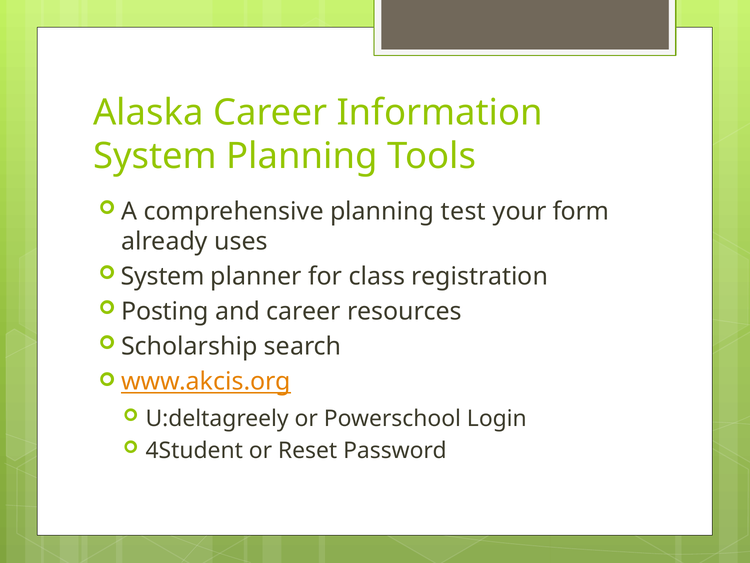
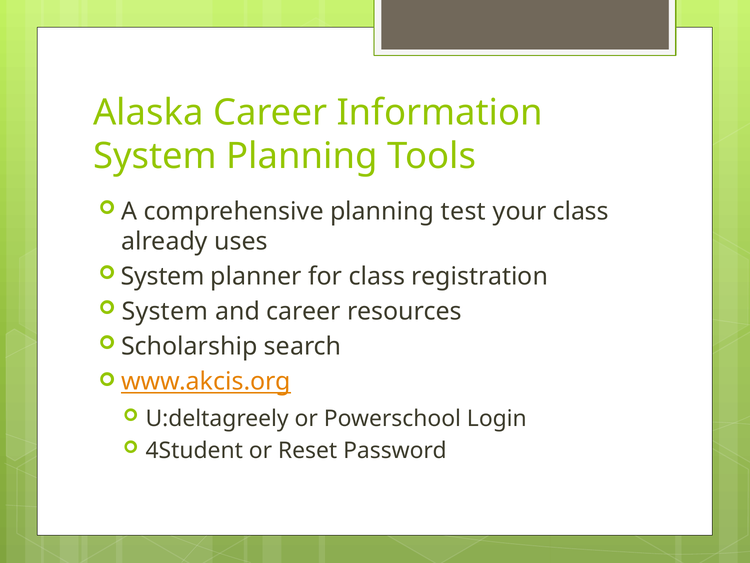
your form: form -> class (581, 211)
Posting: Posting -> System (165, 311)
